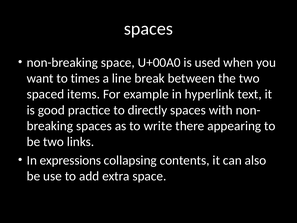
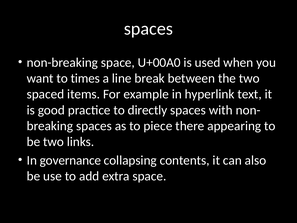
write: write -> piece (158, 126)
expressions: expressions -> governance (70, 160)
